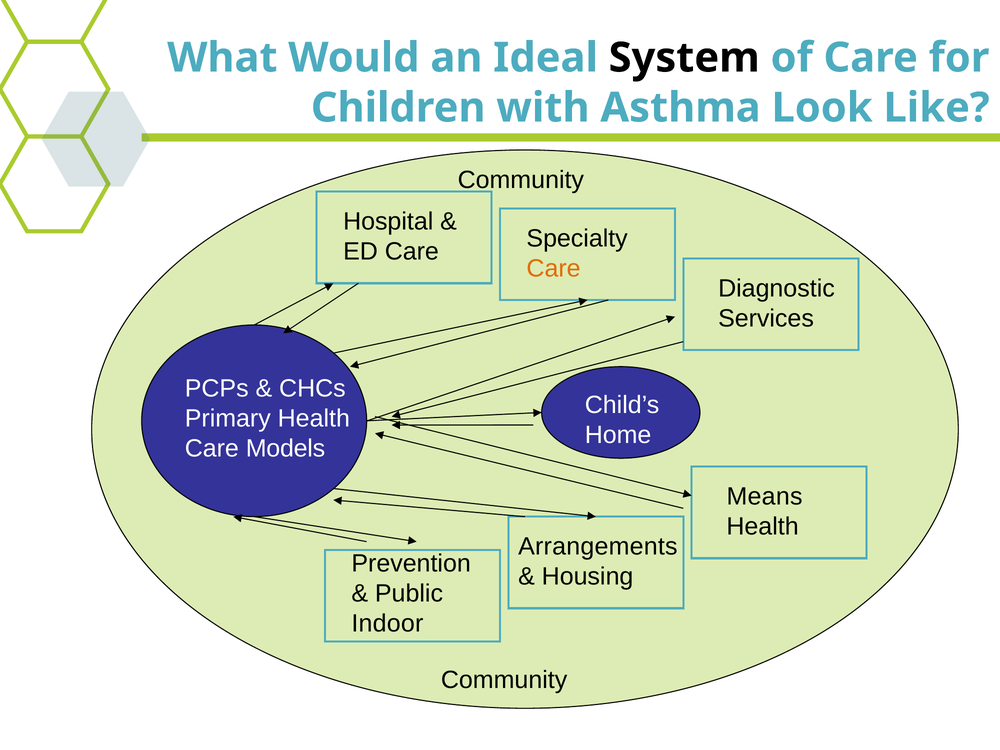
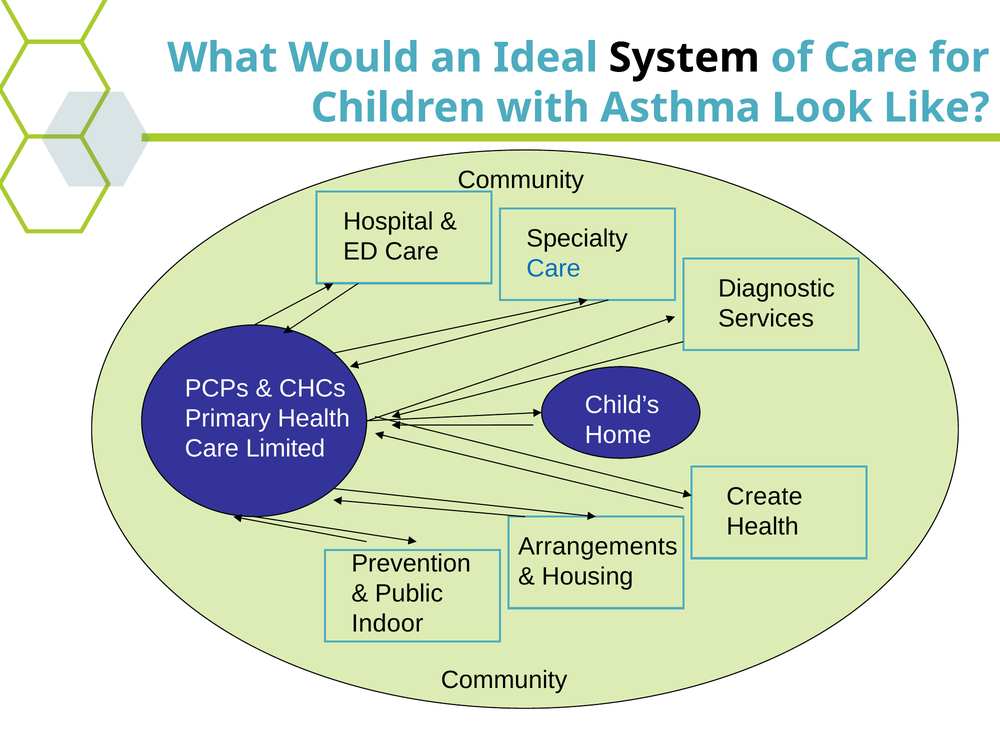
Care colour: orange -> blue (554, 268)
Models: Models -> Limited (285, 448)
Means: Means -> Create (765, 497)
